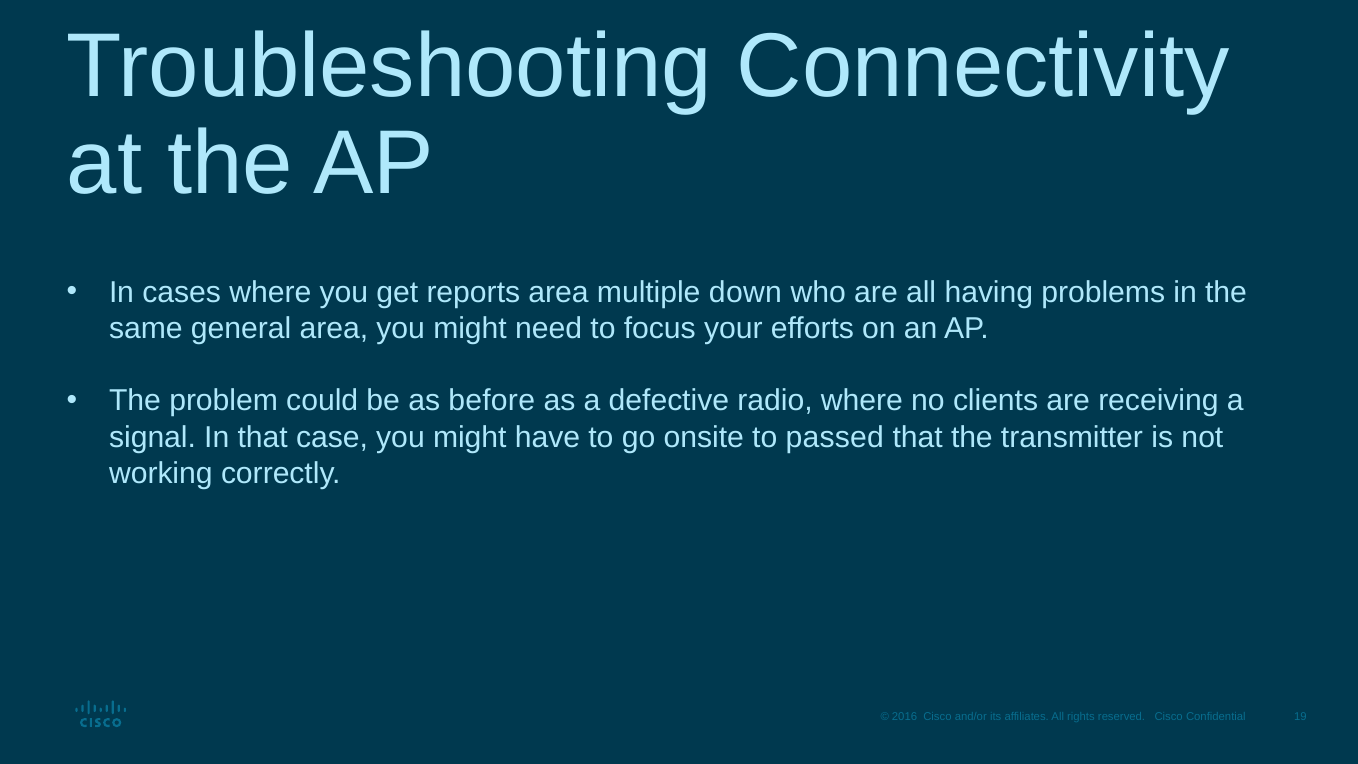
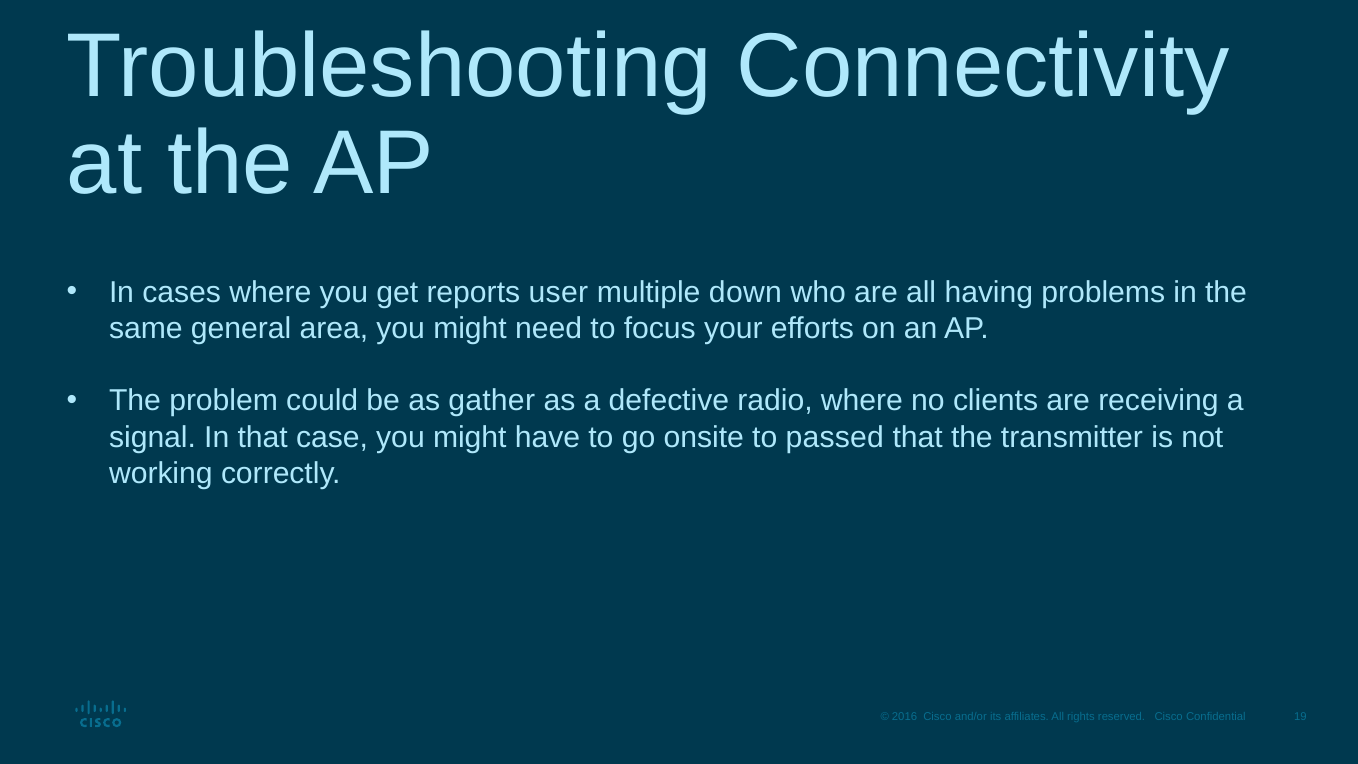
reports area: area -> user (558, 292)
before: before -> gather (492, 401)
